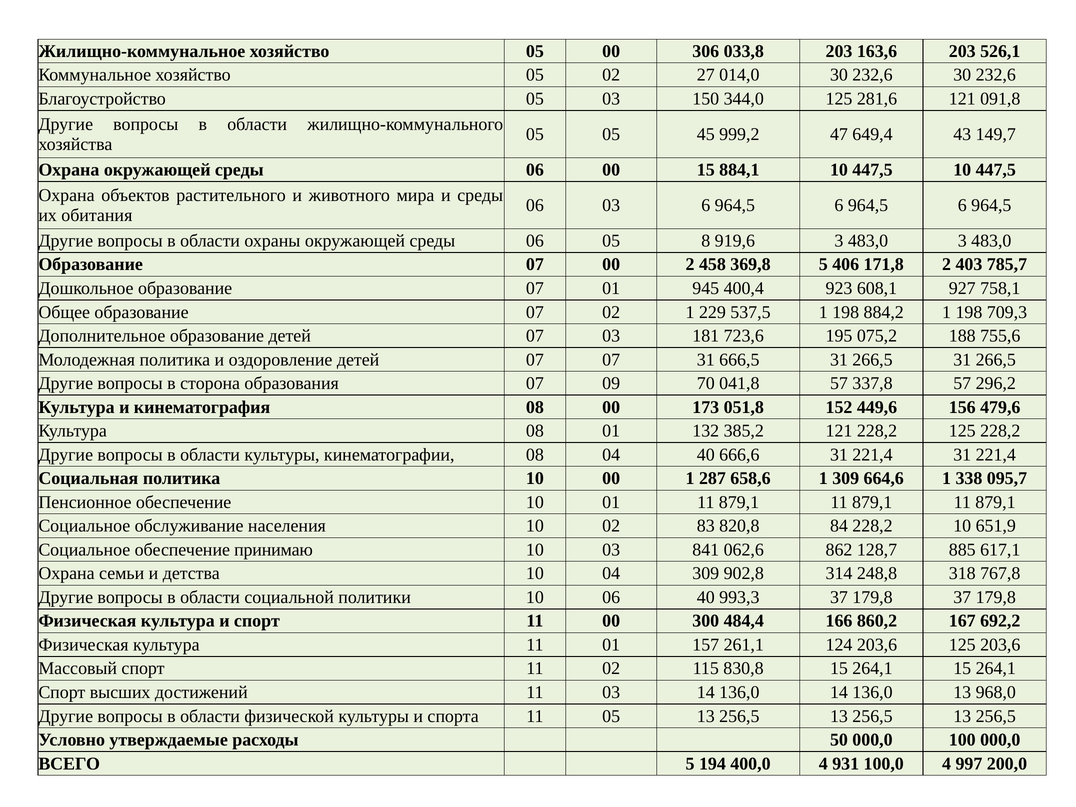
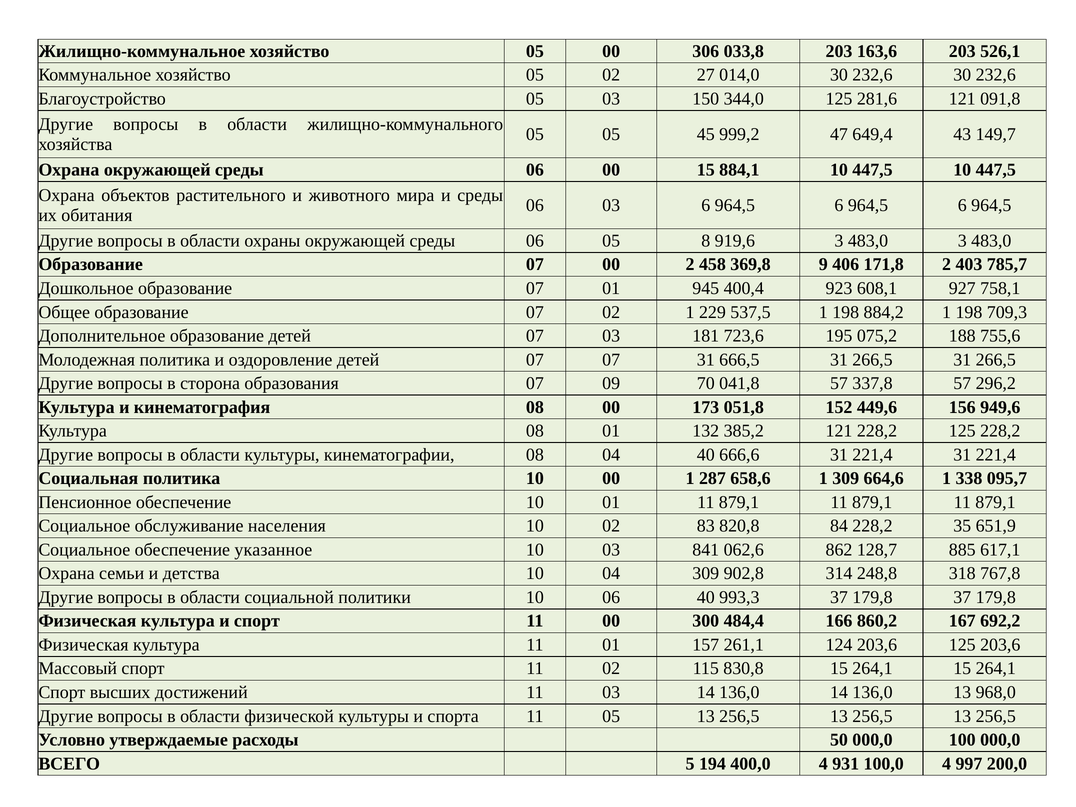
369,8 5: 5 -> 9 (823, 265)
479,6: 479,6 -> 949,6 (1000, 407)
228,2 10: 10 -> 35 (962, 526)
принимаю: принимаю -> указанное (273, 550)
